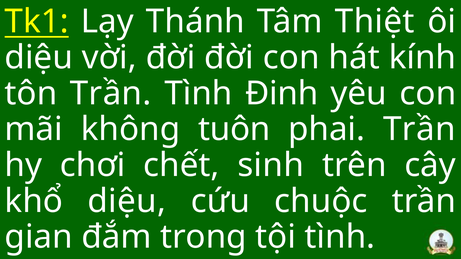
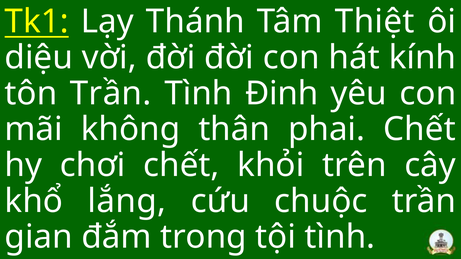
tuôn: tuôn -> thân (234, 129)
phai Trần: Trần -> Chết (420, 129)
sinh: sinh -> khỏi (271, 165)
khổ diệu: diệu -> lắng (127, 201)
